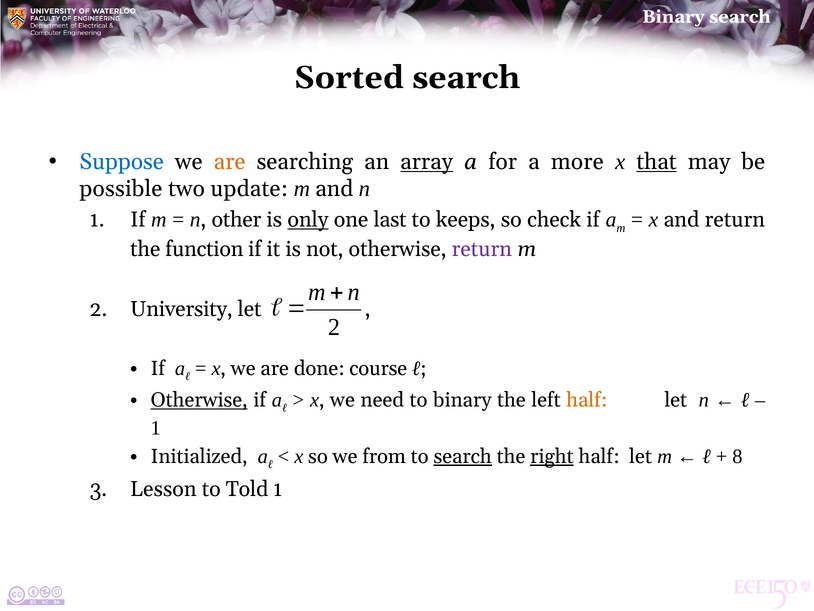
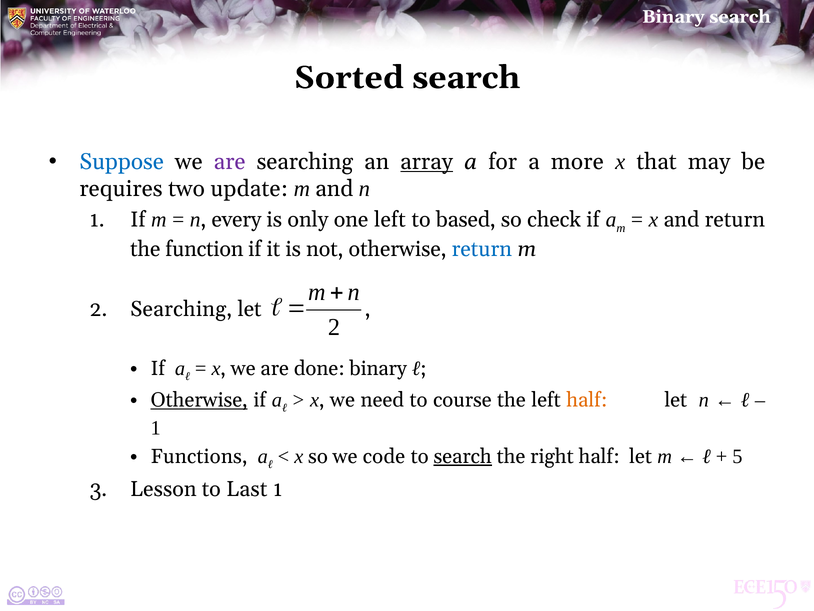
are colour: orange -> purple (230, 162)
that underline: present -> none (656, 162)
possible: possible -> requires (121, 189)
other: other -> every (236, 219)
only underline: present -> none (308, 219)
one last: last -> left (390, 219)
keeps: keeps -> based (466, 219)
return colour: purple -> blue (482, 249)
University: University -> Searching (181, 309)
done course: course -> binary (378, 368)
to binary: binary -> course (462, 400)
Initialized: Initialized -> Functions (199, 456)
from: from -> code (384, 456)
right underline: present -> none (552, 456)
8: 8 -> 5 (737, 456)
Told: Told -> Last (247, 489)
